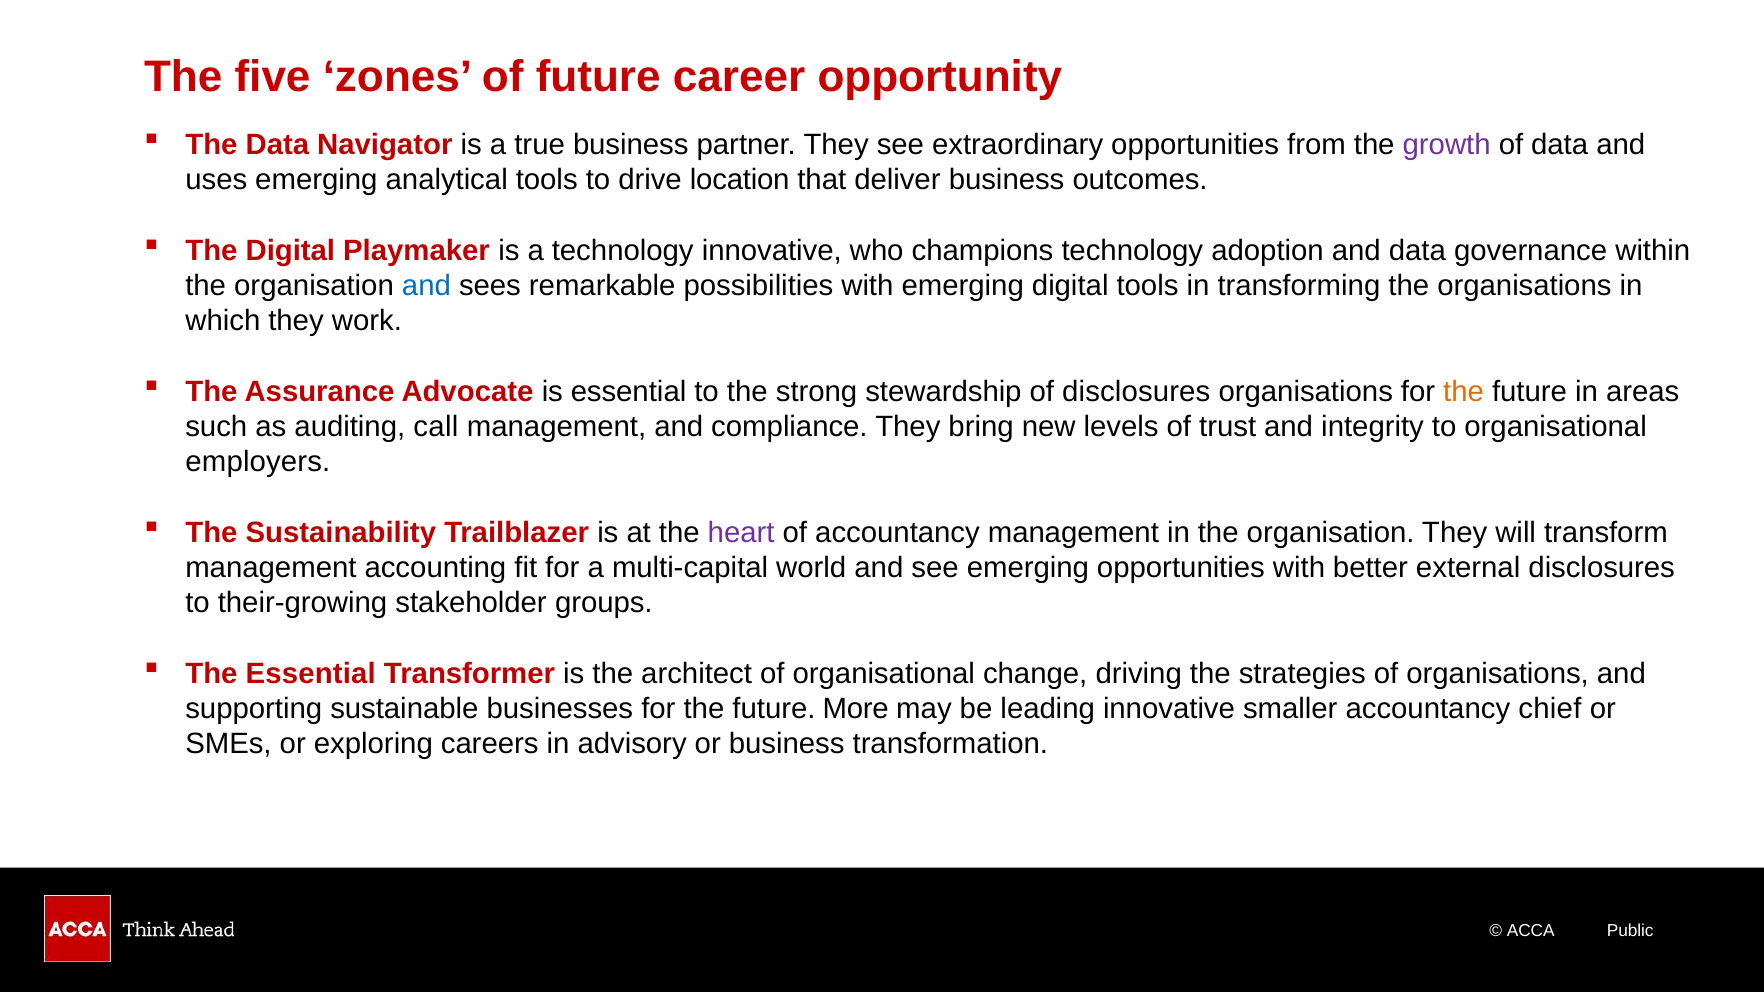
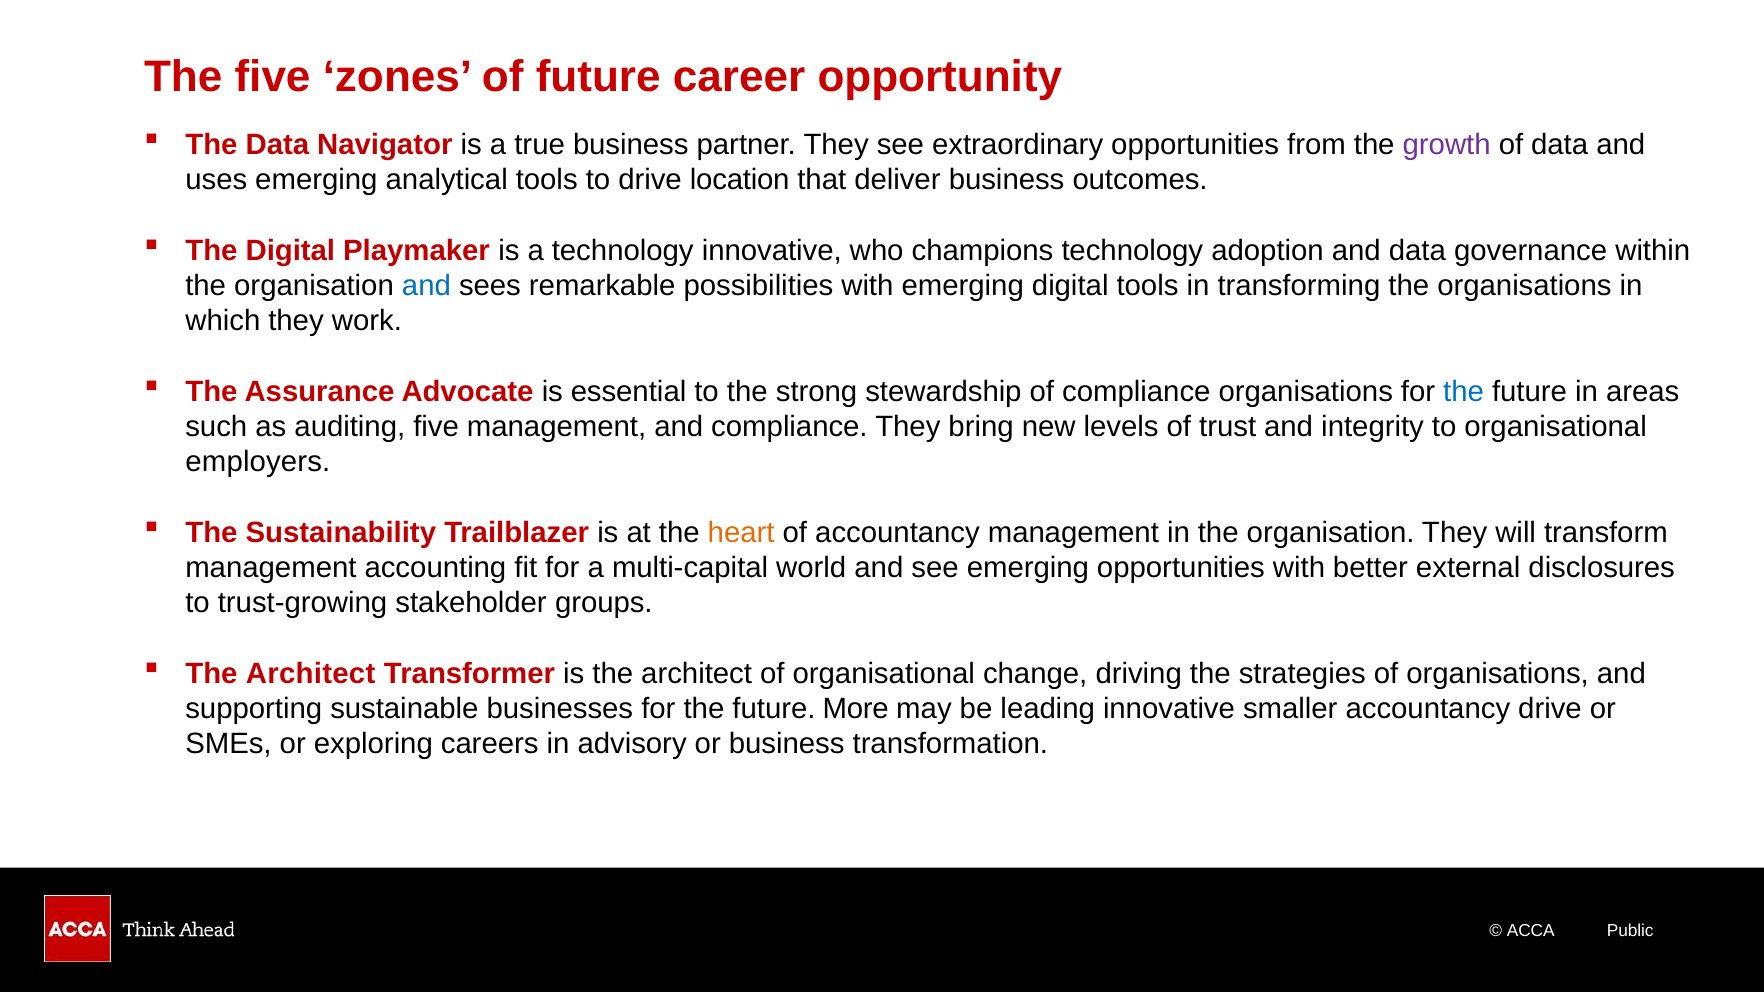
of disclosures: disclosures -> compliance (1136, 392)
the colour: orange -> blue (1464, 392)
auditing call: call -> five (436, 427)
heart colour: purple -> orange (741, 533)
their-growing: their-growing -> trust-growing (303, 603)
Essential: Essential -> Architect (311, 674)
accountancy chief: chief -> drive (1550, 709)
